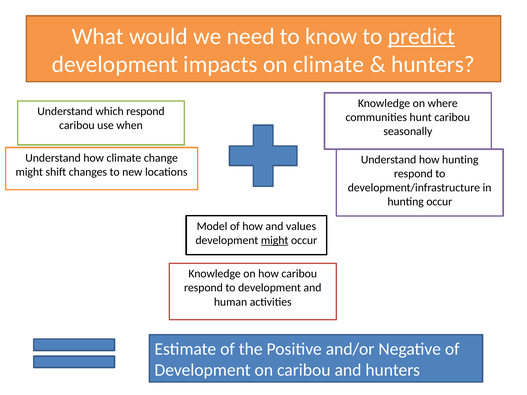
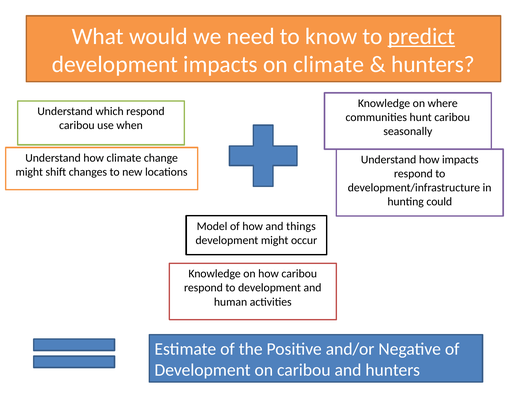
how hunting: hunting -> impacts (460, 160)
hunting occur: occur -> could (439, 202)
values: values -> things (301, 226)
might underline: present -> none (275, 240)
